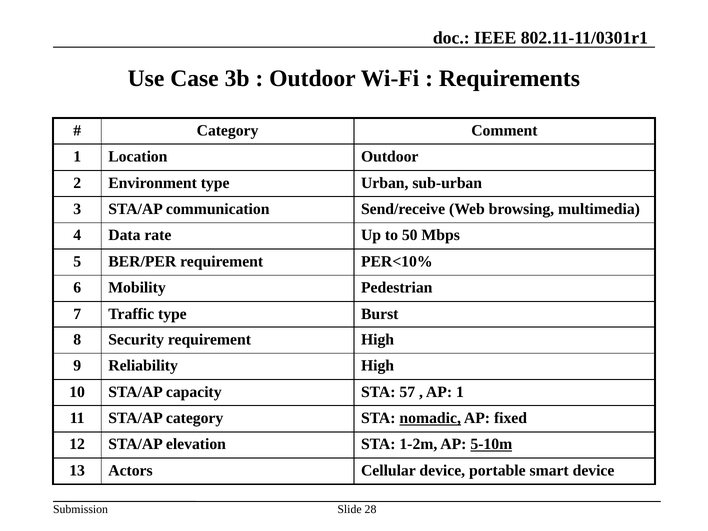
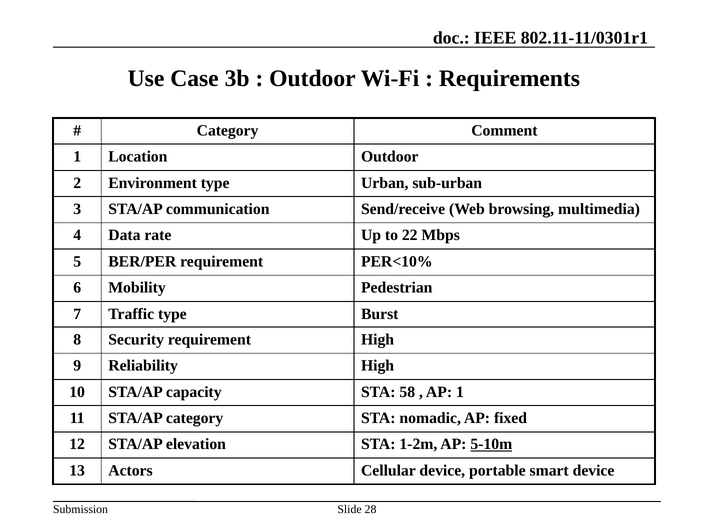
50: 50 -> 22 (410, 235)
57: 57 -> 58 (407, 392)
nomadic underline: present -> none (430, 418)
